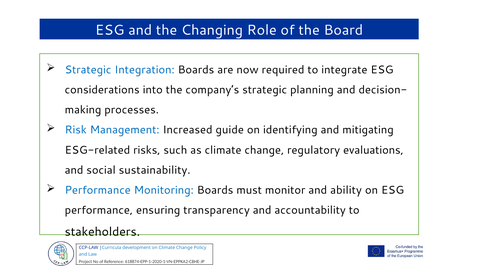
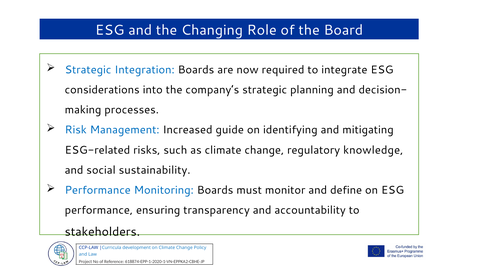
evaluations: evaluations -> knowledge (373, 150)
ability: ability -> define (346, 190)
